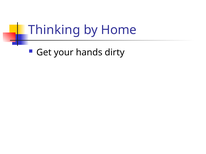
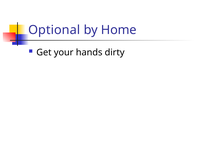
Thinking: Thinking -> Optional (54, 30)
